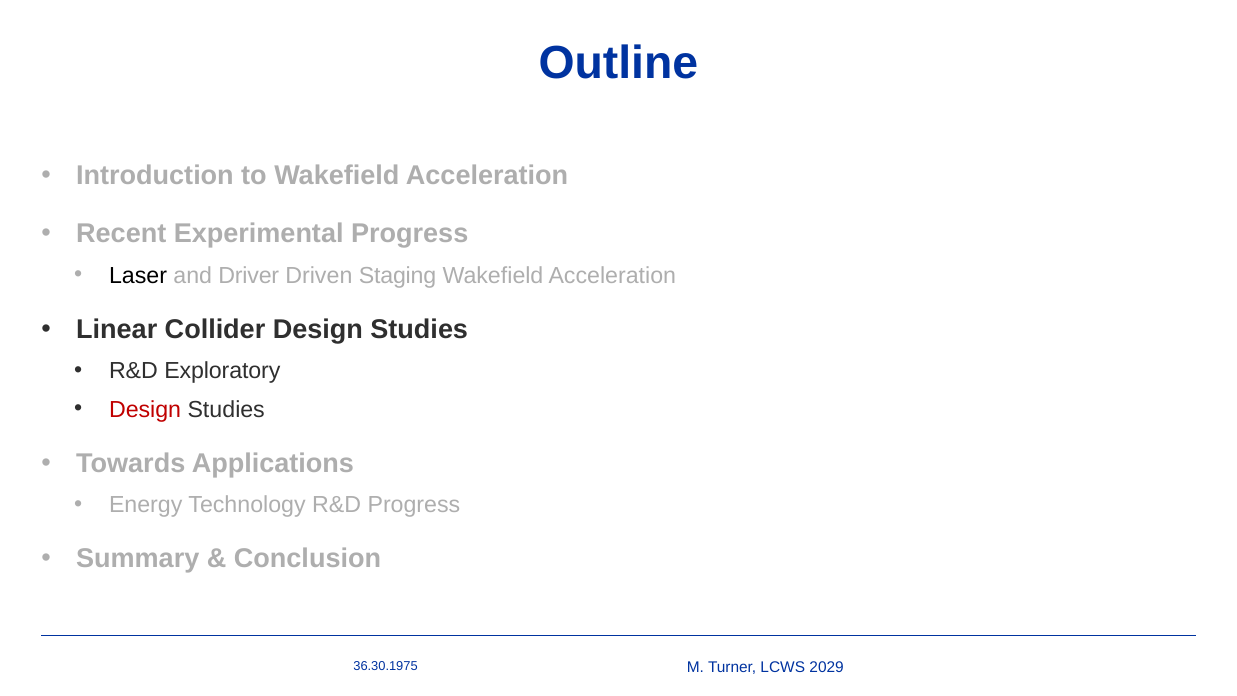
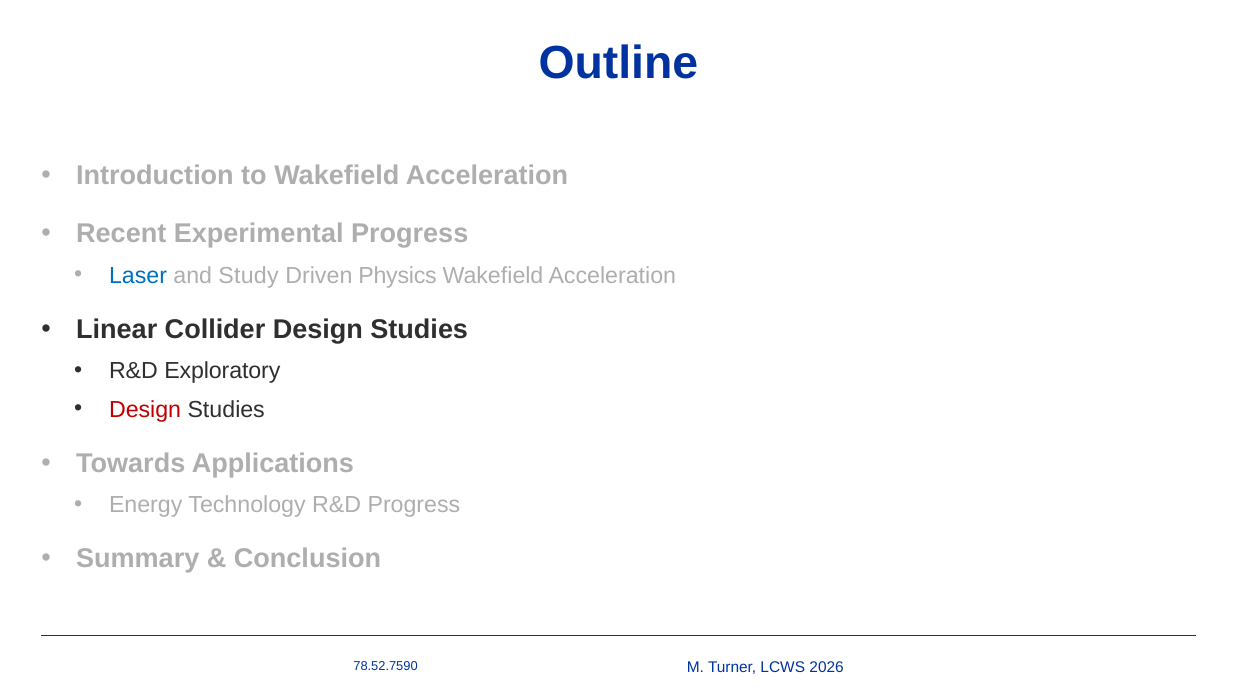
Laser colour: black -> blue (138, 275)
Driver: Driver -> Study (249, 275)
Staging: Staging -> Physics (398, 275)
36.30.1975: 36.30.1975 -> 78.52.7590 (386, 667)
2029: 2029 -> 2026 (827, 667)
